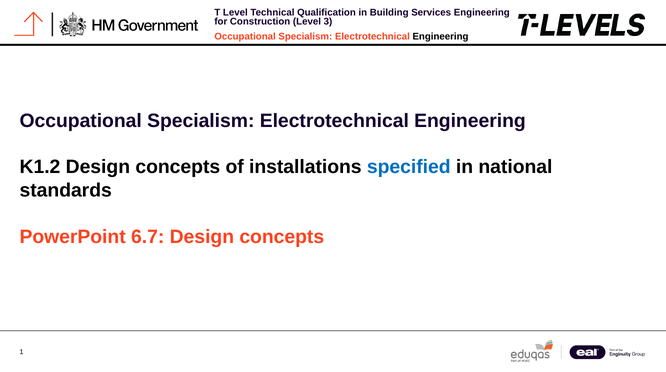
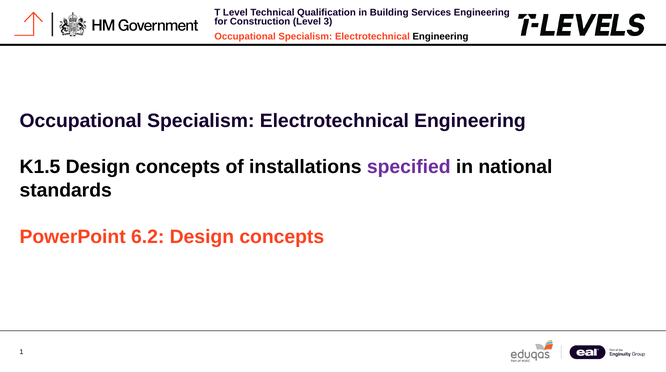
K1.2: K1.2 -> K1.5 (40, 167)
specified colour: blue -> purple (409, 167)
6.7: 6.7 -> 6.2 (148, 237)
